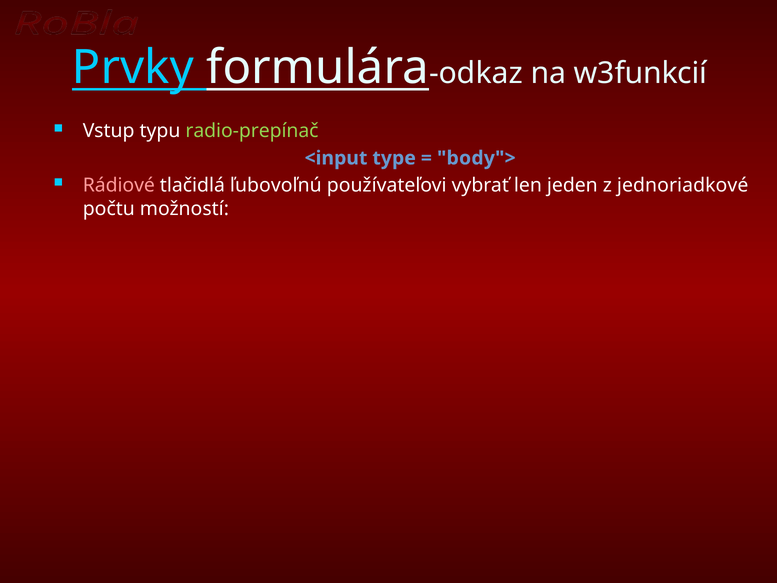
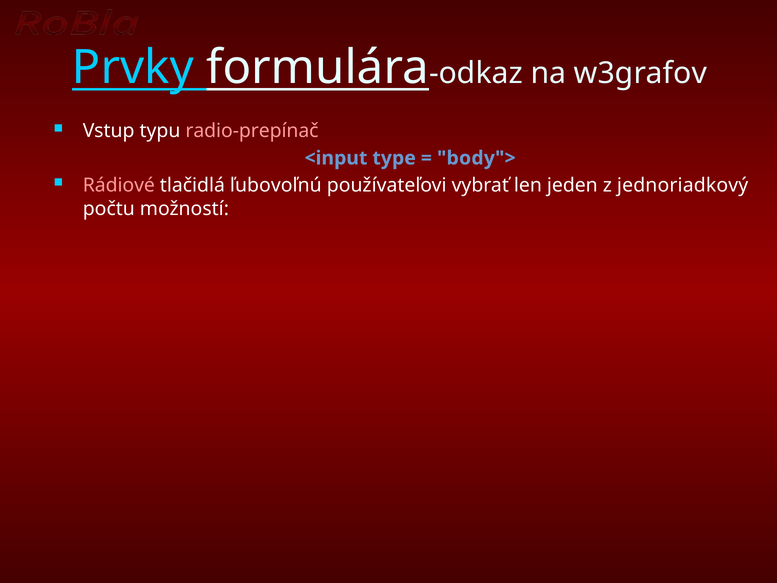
w3funkcií: w3funkcií -> w3grafov (640, 73)
radio-prepínač colour: light green -> pink (252, 131)
jednoriadkové: jednoriadkové -> jednoriadkový (683, 185)
